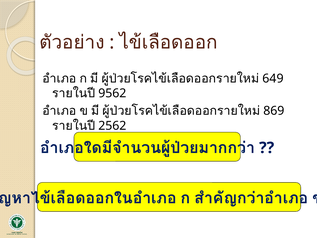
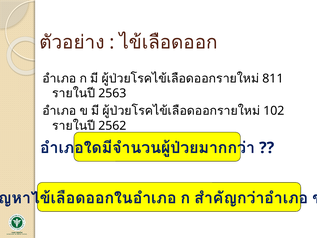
649: 649 -> 811 (273, 79)
9562: 9562 -> 2563 (112, 93)
869: 869 -> 102 (274, 111)
